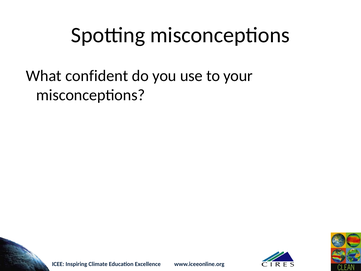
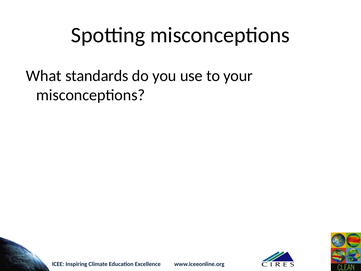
confident: confident -> standards (97, 76)
